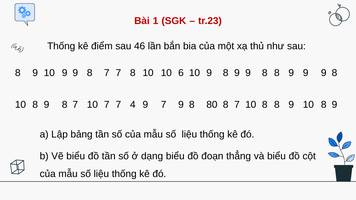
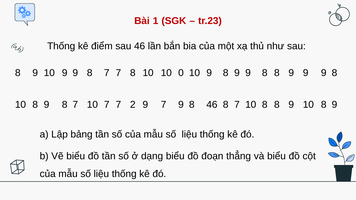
6: 6 -> 0 (181, 73)
4: 4 -> 2 (133, 105)
8 80: 80 -> 46 (212, 105)
